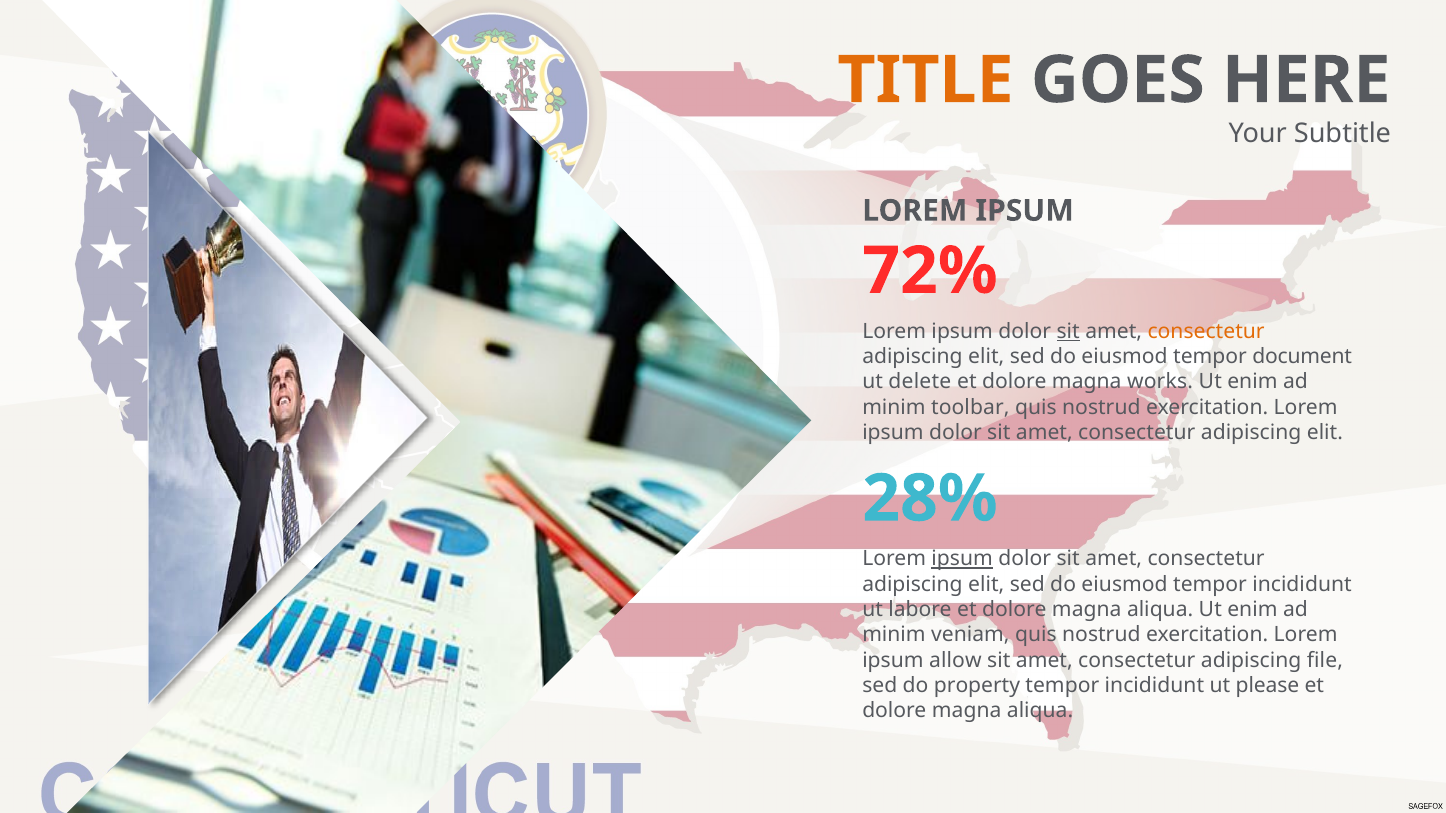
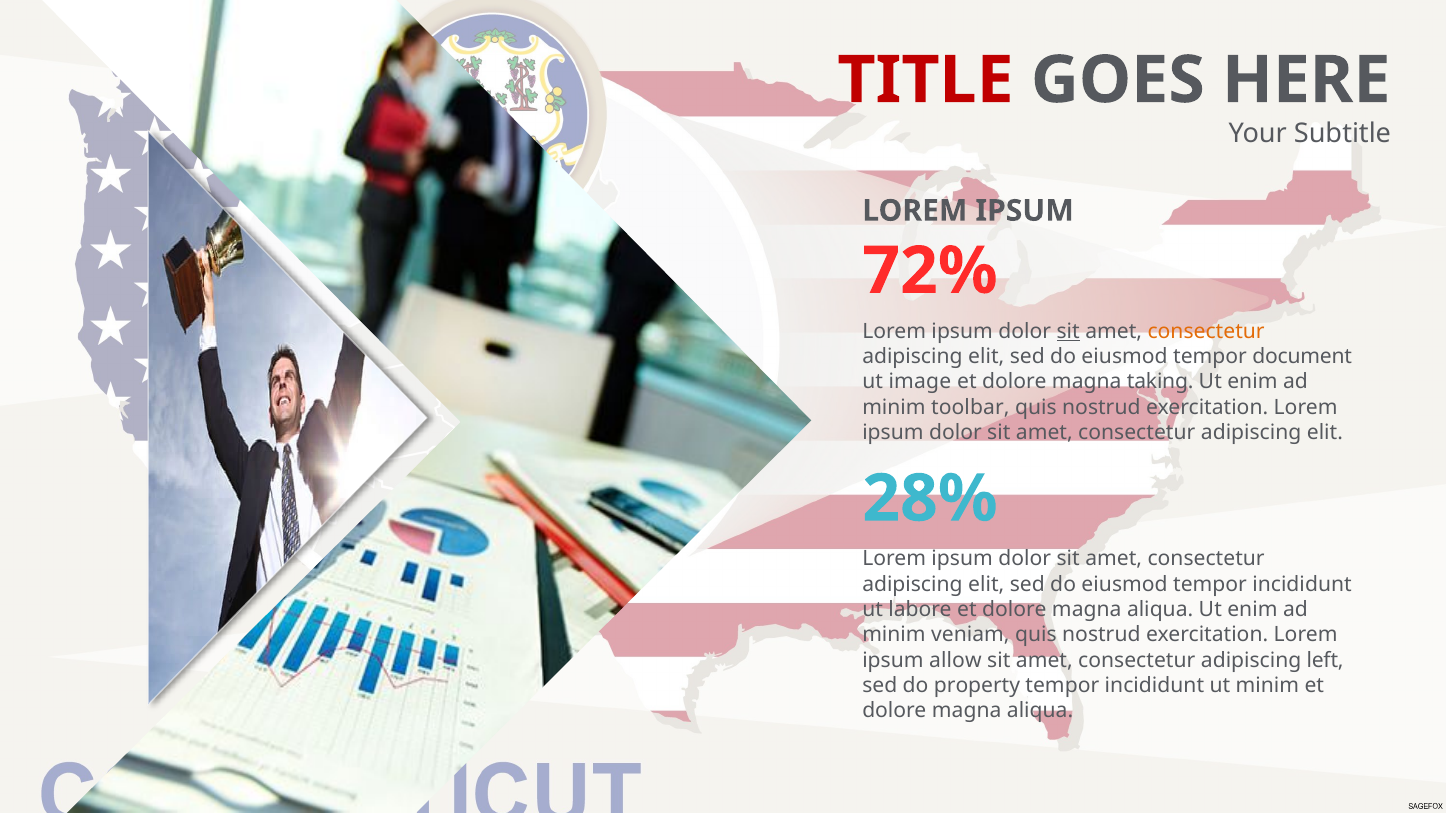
TITLE colour: orange -> red (926, 80)
delete: delete -> image (920, 382)
works: works -> taking (1160, 382)
ipsum underline: present -> none (962, 559)
file: file -> left (1325, 660)
ut please: please -> minim (1267, 686)
